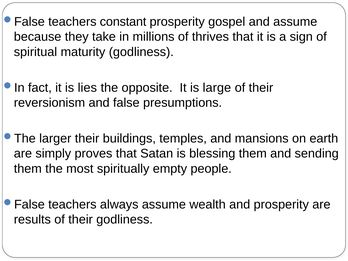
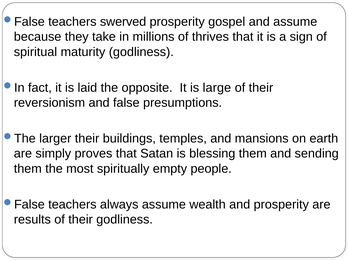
constant: constant -> swerved (123, 22)
lies: lies -> laid (87, 88)
